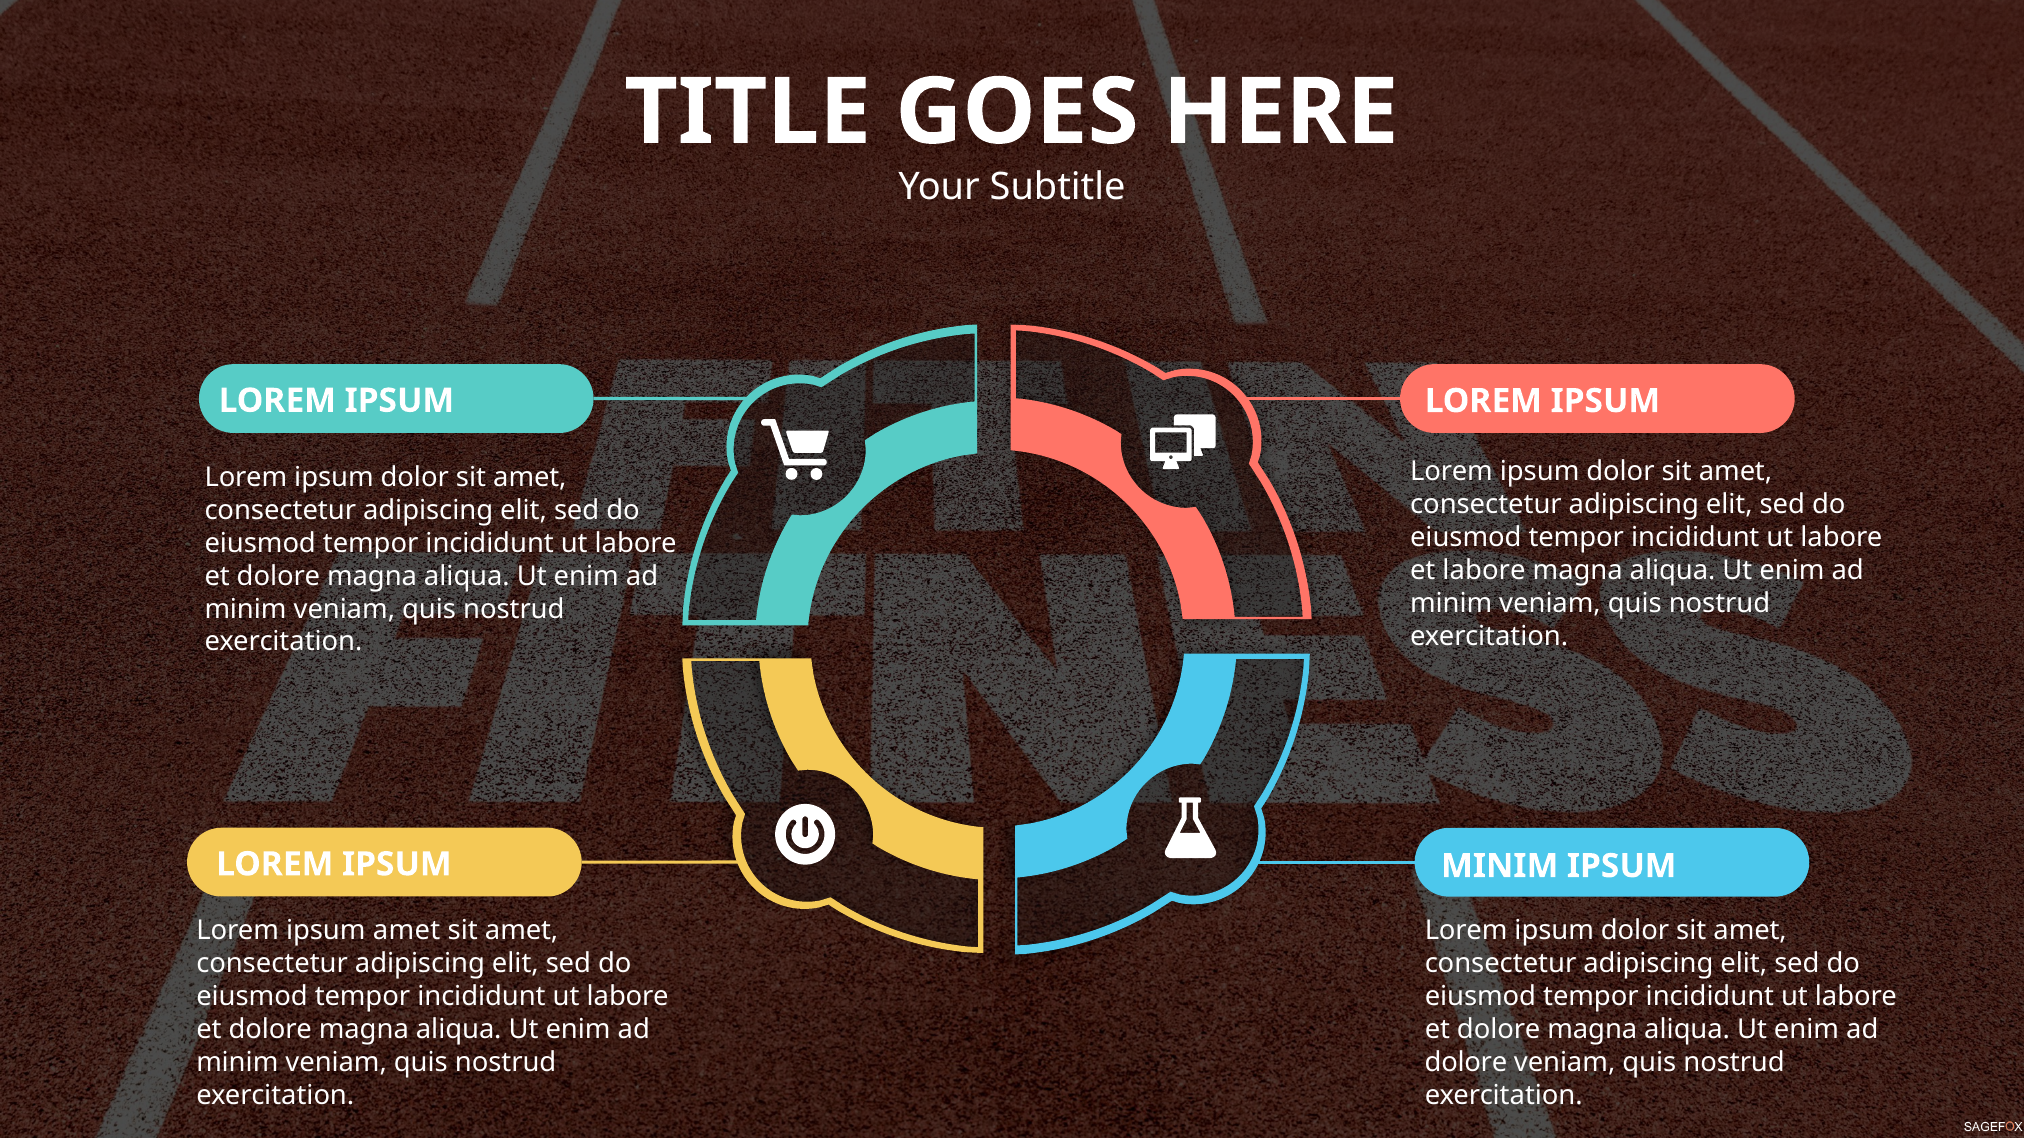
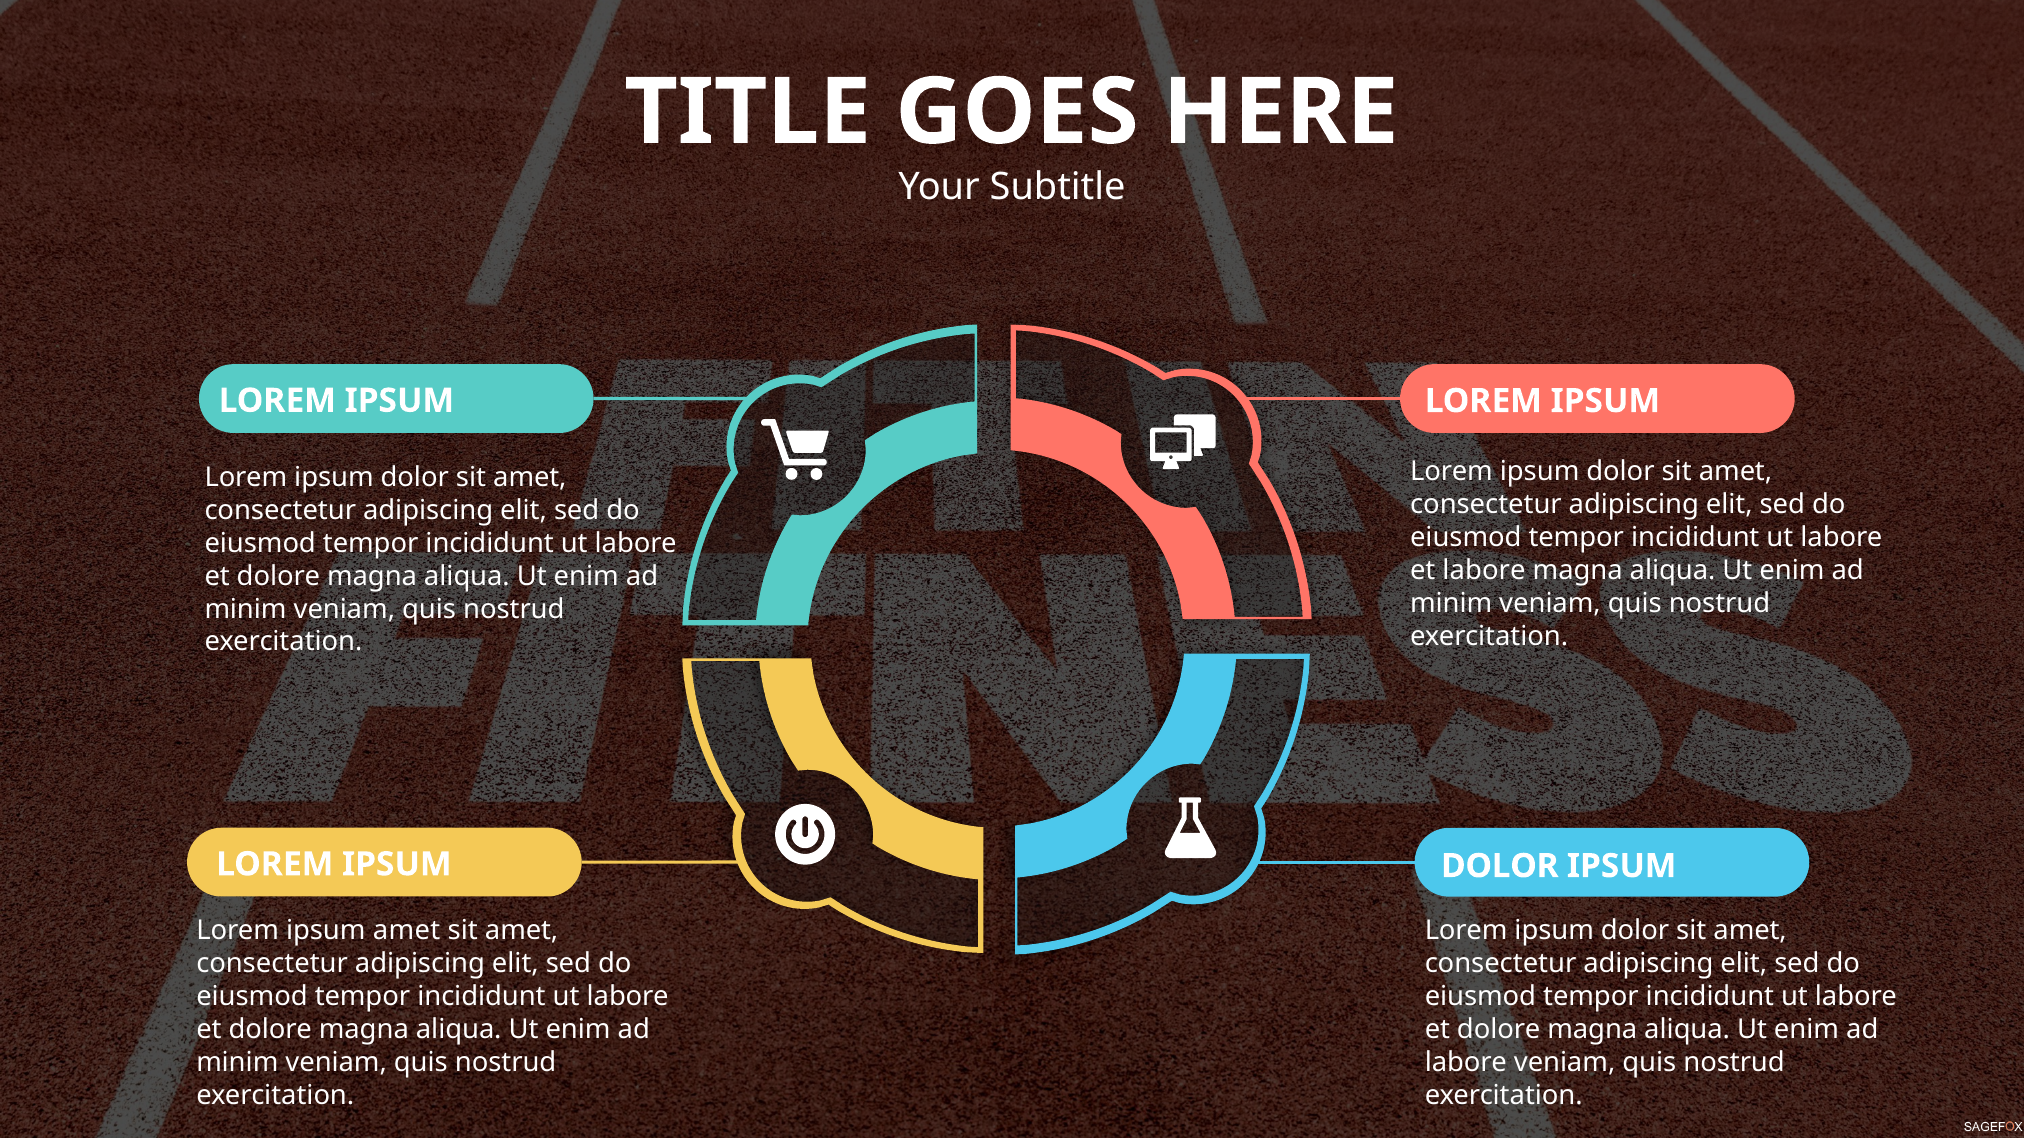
MINIM: MINIM -> DOLOR (1500, 866)
dolore: dolore -> labore (1466, 1063)
